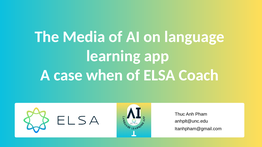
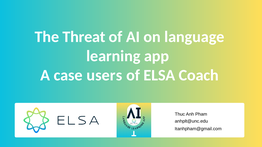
Media: Media -> Threat (84, 37)
when: when -> users (104, 75)
